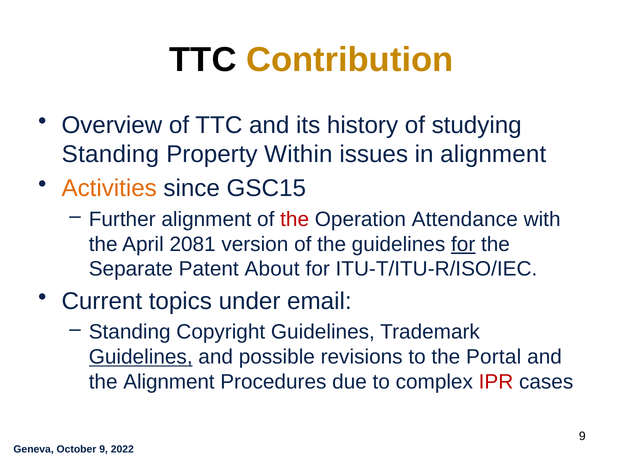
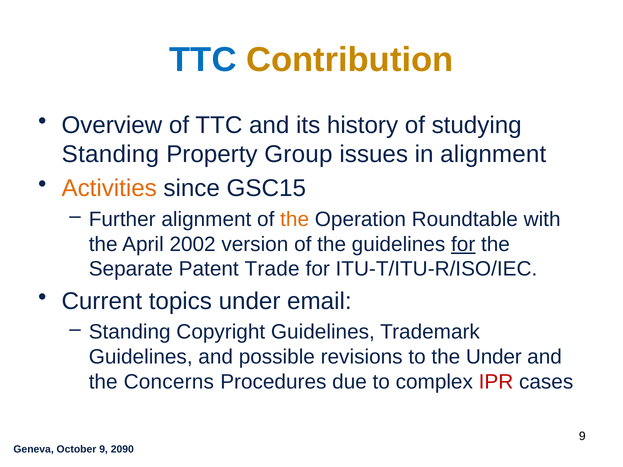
TTC colour: black -> blue (203, 60)
Within: Within -> Group (298, 155)
the colour: red -> orange (295, 219)
Attendance: Attendance -> Roundtable (465, 219)
2081: 2081 -> 2002 (193, 244)
About: About -> Trade (272, 269)
Guidelines underline: present -> none (141, 357)
the Portal: Portal -> Under (494, 357)
the Alignment: Alignment -> Concerns (169, 382)
2022: 2022 -> 2090 (122, 450)
